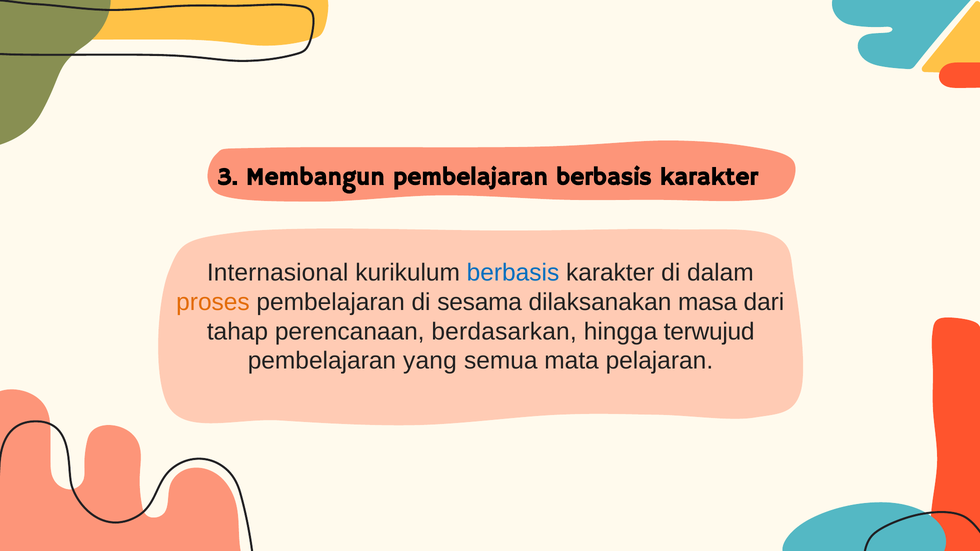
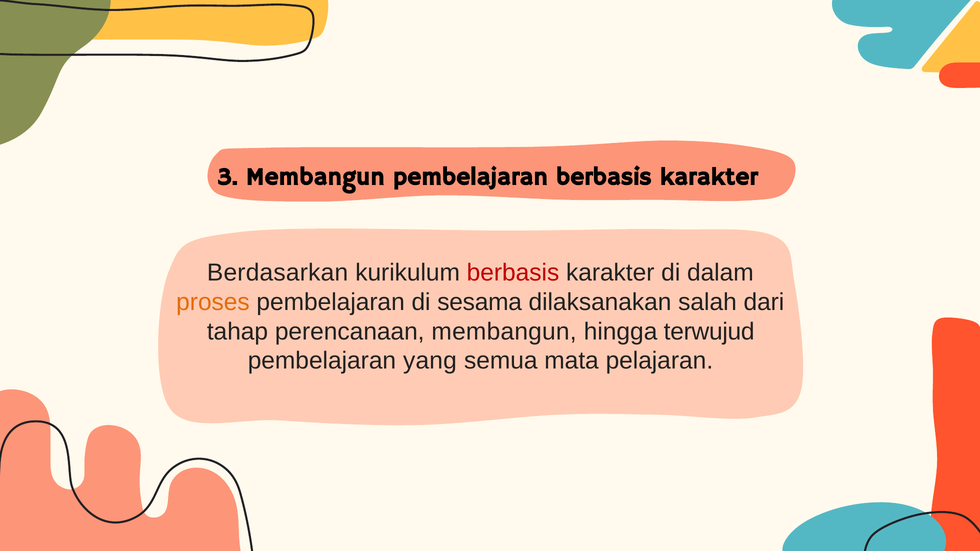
Internasional: Internasional -> Berdasarkan (278, 273)
berbasis colour: blue -> red (513, 273)
masa: masa -> salah (707, 302)
perencanaan berdasarkan: berdasarkan -> membangun (504, 332)
